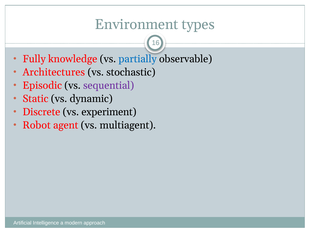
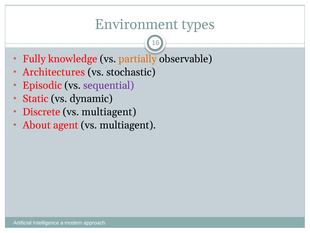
partially colour: blue -> orange (138, 59)
Discrete vs experiment: experiment -> multiagent (109, 112)
Robot: Robot -> About (37, 125)
